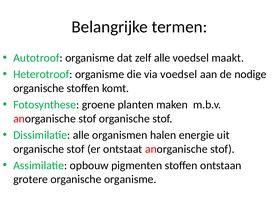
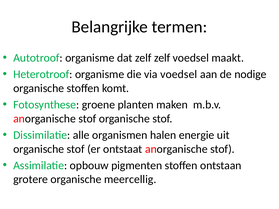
zelf alle: alle -> zelf (162, 58)
organische organisme: organisme -> meercellig (130, 180)
